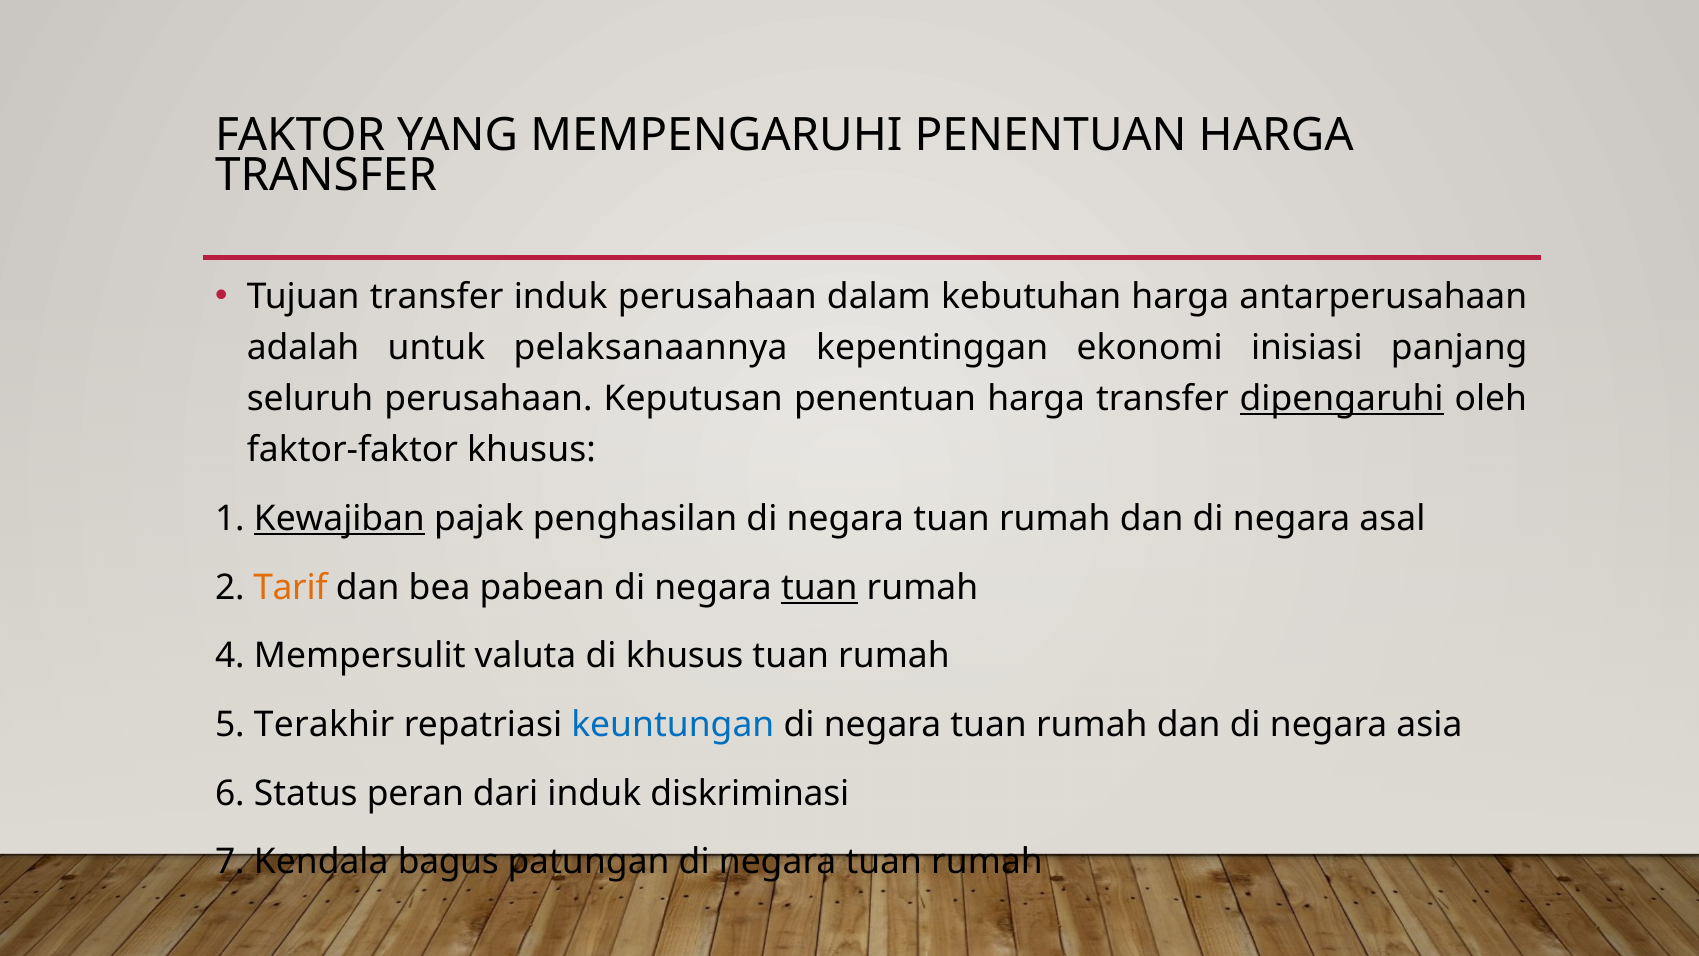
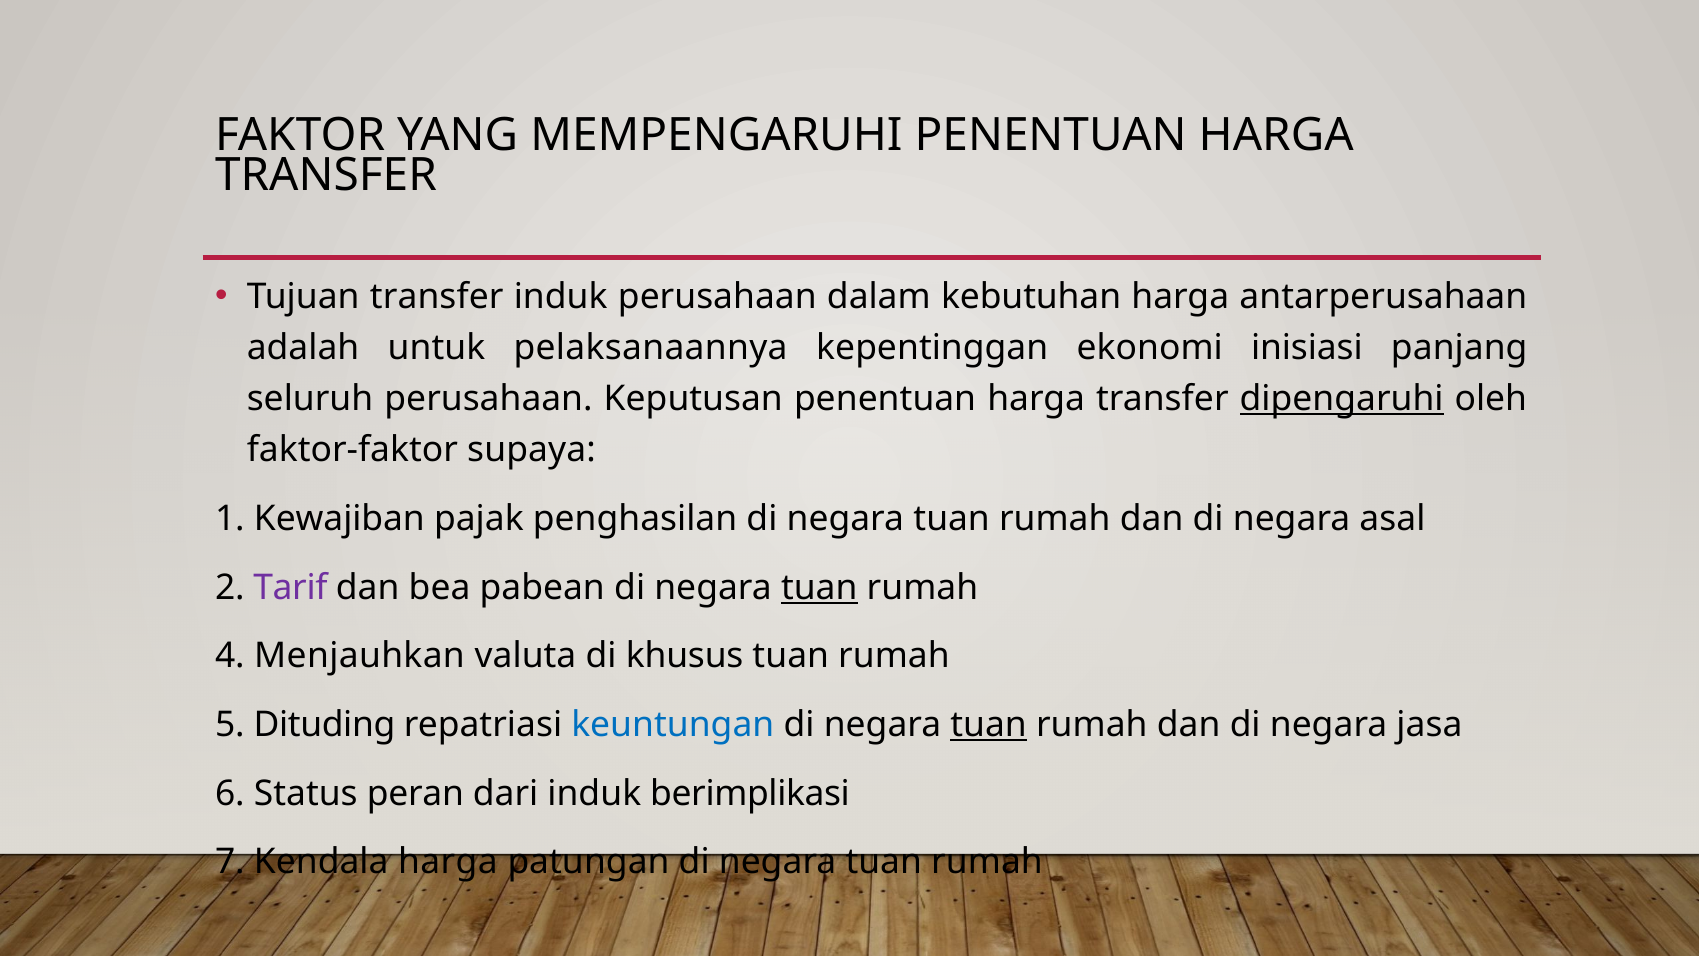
faktor-faktor khusus: khusus -> supaya (532, 450)
Kewajiban underline: present -> none (339, 518)
Tarif colour: orange -> purple (290, 587)
Mempersulit: Mempersulit -> Menjauhkan (360, 656)
Terakhir: Terakhir -> Dituding (324, 725)
tuan underline: none -> present (989, 725)
asia: asia -> jasa (1429, 725)
diskriminasi: diskriminasi -> berimplikasi (750, 793)
Kendala bagus: bagus -> harga (448, 862)
